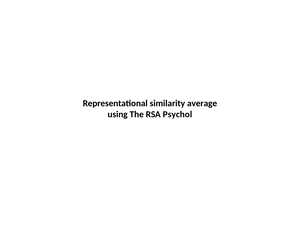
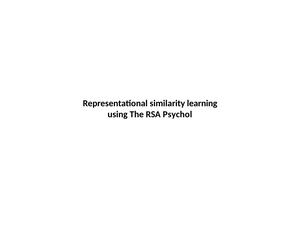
average: average -> learning (202, 103)
